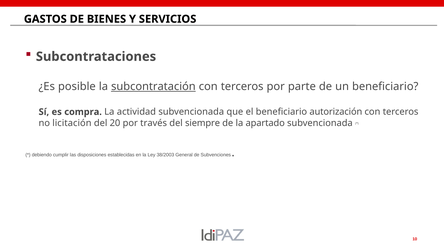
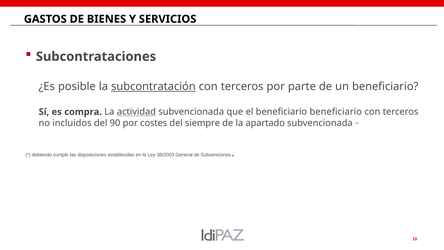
actividad underline: none -> present (136, 112)
beneficiario autorización: autorización -> beneficiario (336, 112)
licitación: licitación -> incluidos (72, 123)
20: 20 -> 90 (115, 123)
través: través -> costes (154, 123)
